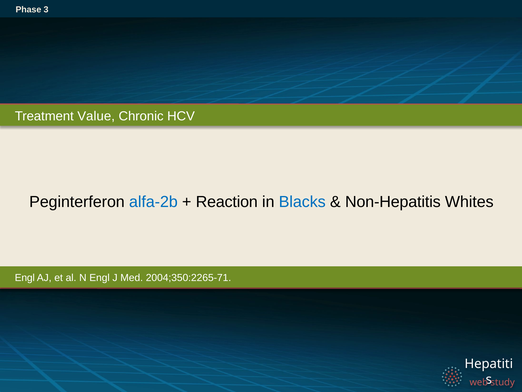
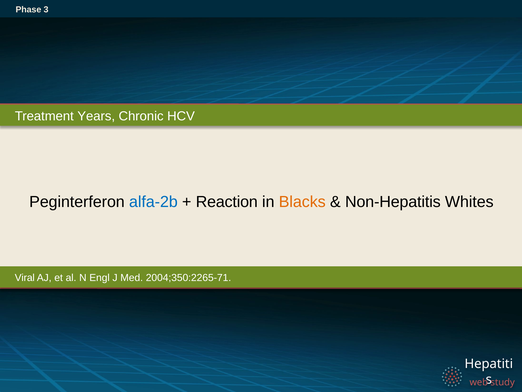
Value: Value -> Years (96, 116)
Blacks colour: blue -> orange (302, 202)
Engl: Engl -> Viral (25, 277)
